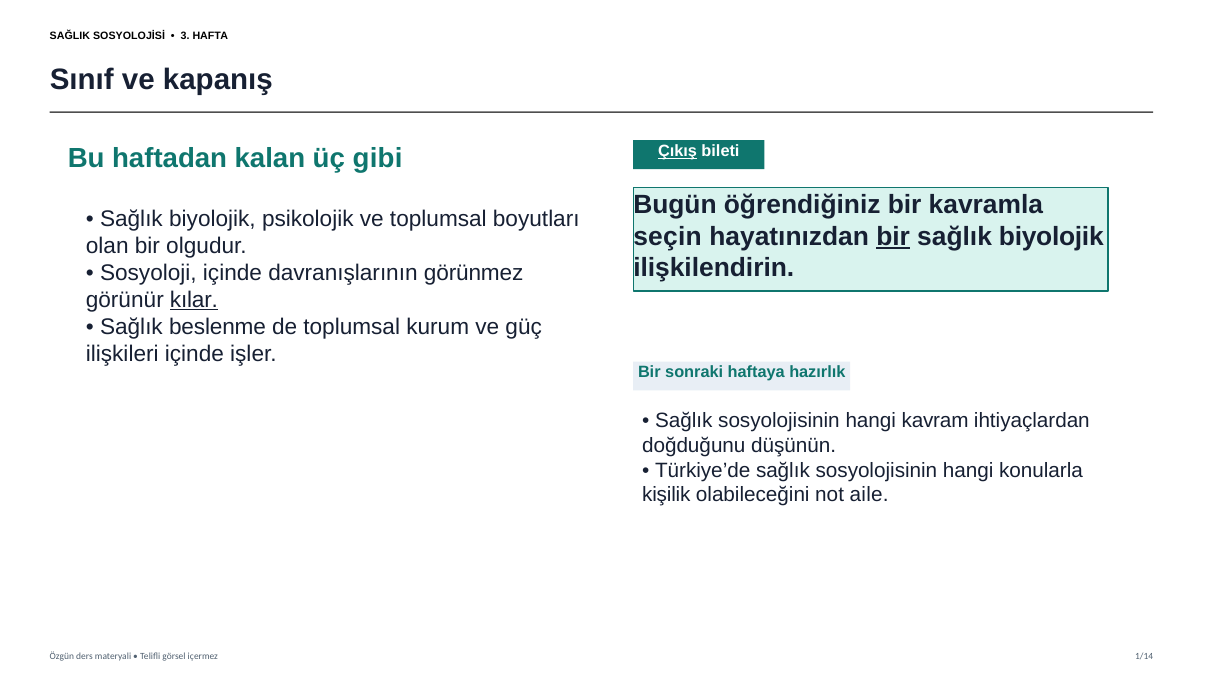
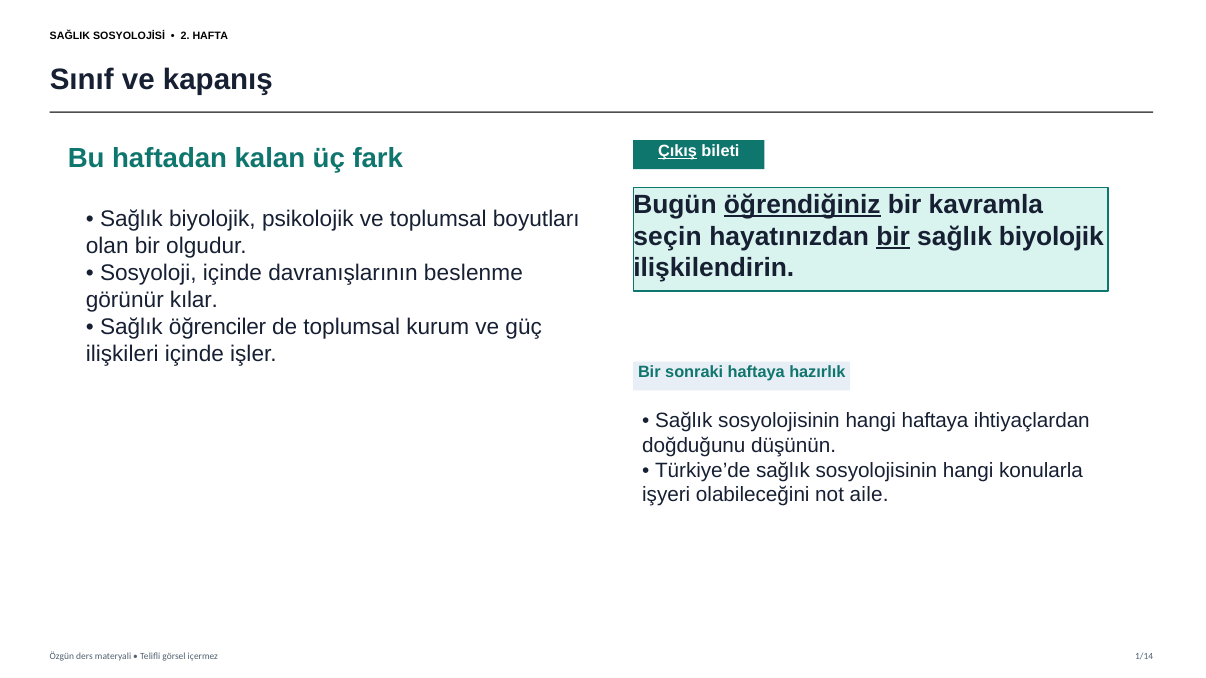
3: 3 -> 2 (185, 36)
gibi: gibi -> fark (378, 159)
öğrendiğiniz underline: none -> present (802, 205)
görünmez: görünmez -> beslenme (473, 273)
kılar underline: present -> none (194, 300)
beslenme: beslenme -> öğrenciler (218, 327)
hangi kavram: kavram -> haftaya (935, 421)
kişilik: kişilik -> işyeri (666, 495)
